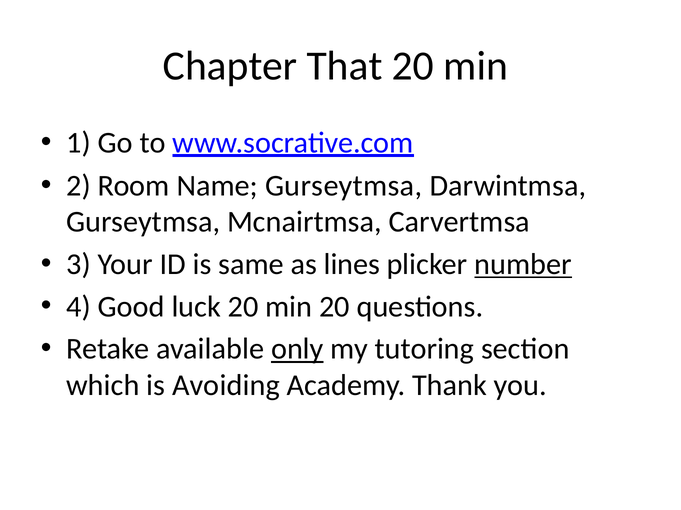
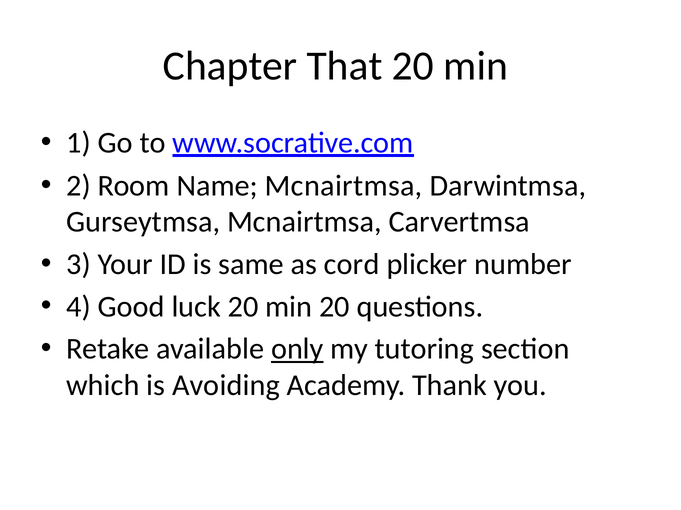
Name Gurseytmsa: Gurseytmsa -> Mcnairtmsa (344, 186)
lines: lines -> cord (352, 265)
number underline: present -> none (523, 265)
